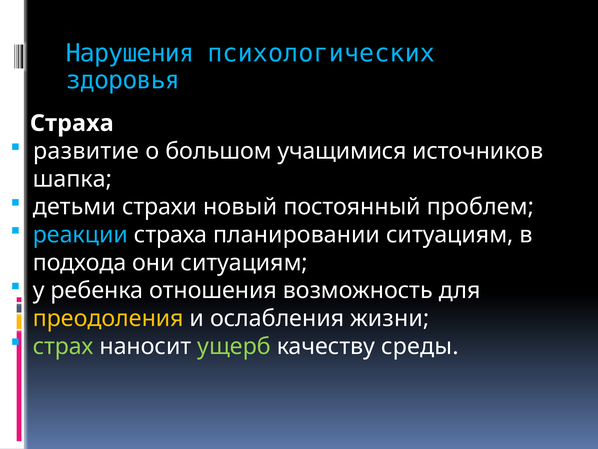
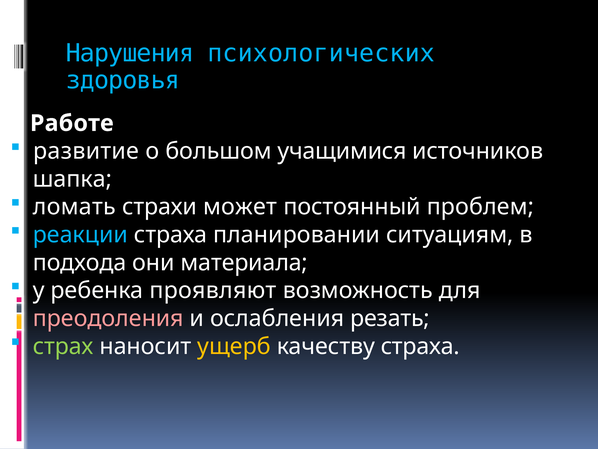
Страха: Страха -> Работе (72, 123)
детьми: детьми -> ломать (74, 207)
новый: новый -> может (240, 207)
они ситуациям: ситуациям -> материала (244, 262)
отношения: отношения -> проявляют (213, 290)
преодоления colour: yellow -> pink (108, 318)
жизни: жизни -> резать (390, 318)
ущерб colour: light green -> yellow (234, 346)
качеству среды: среды -> страха (420, 346)
